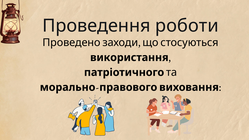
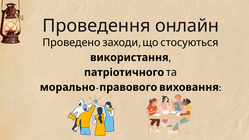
роботи: роботи -> онлайн (187, 26)
